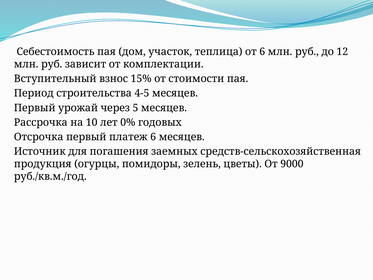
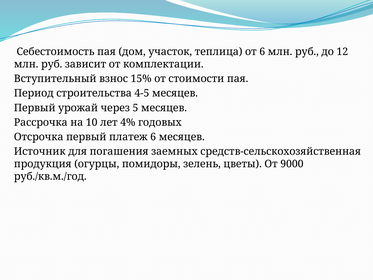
0%: 0% -> 4% (128, 122)
